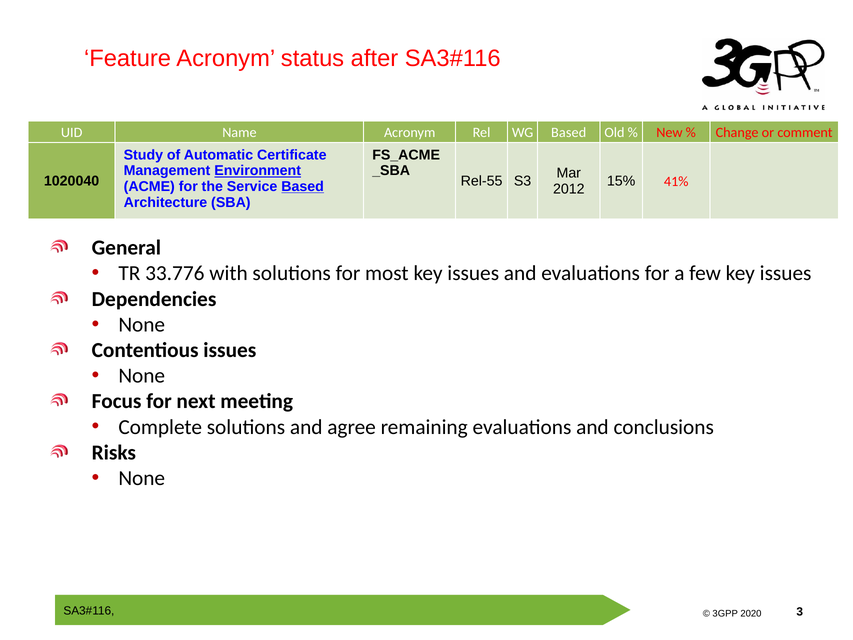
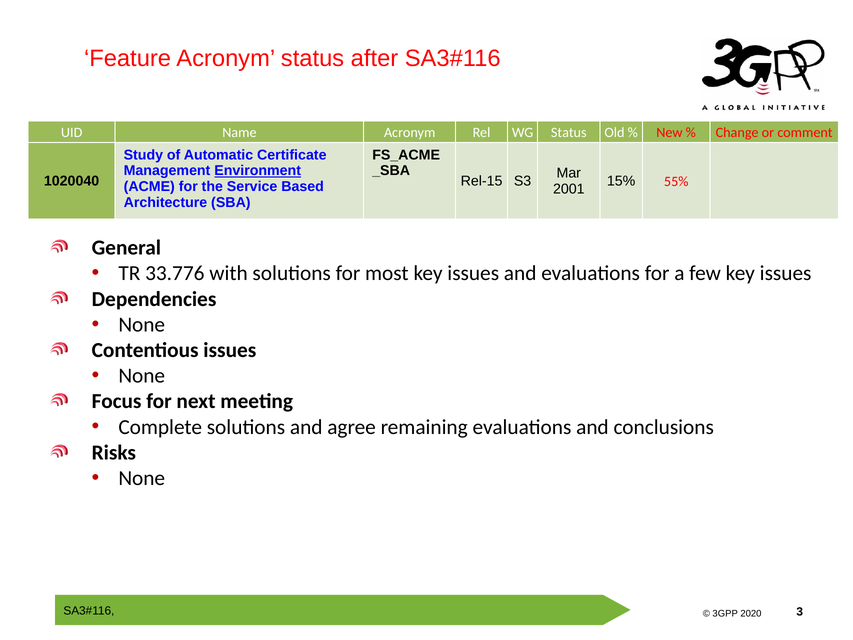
WG Based: Based -> Status (569, 132)
Rel-55: Rel-55 -> Rel-15 (482, 181)
41%: 41% -> 55% (676, 181)
Based underline: present -> none (303, 187)
2012: 2012 -> 2001 (569, 189)
